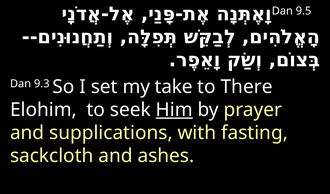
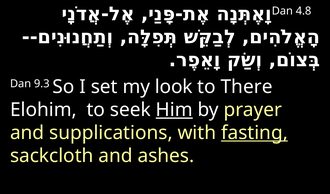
9.5: 9.5 -> 4.8 (304, 11)
take: take -> look (174, 87)
fasting underline: none -> present (254, 132)
